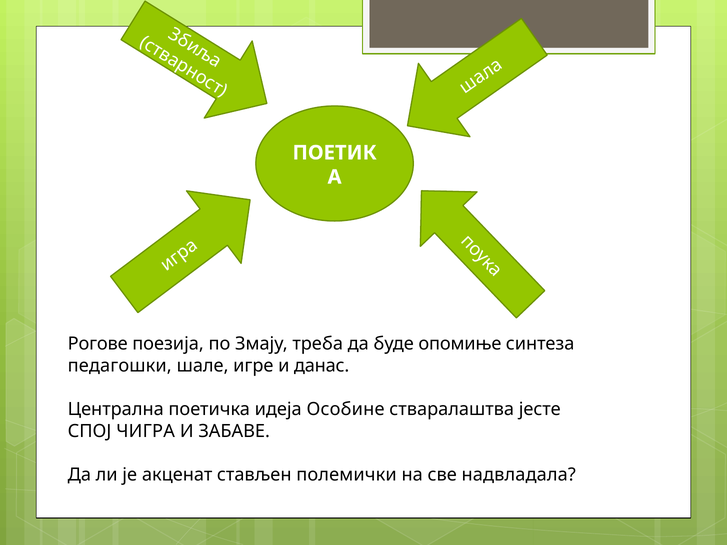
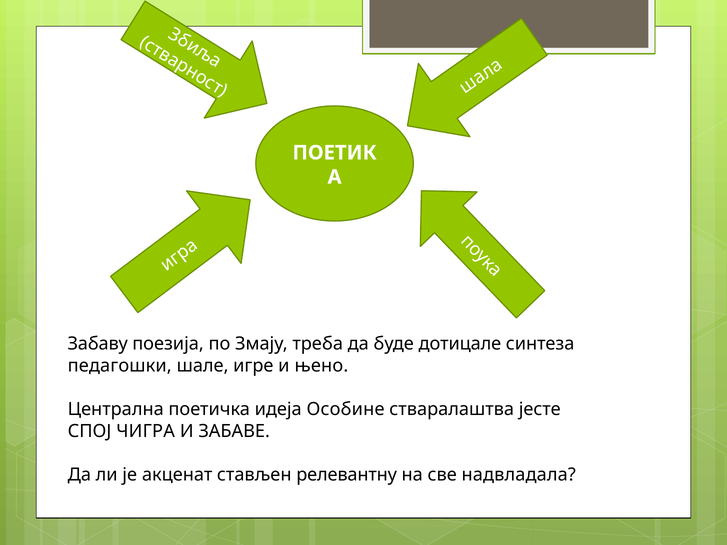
Рогове: Рогове -> Забаву (98, 344)
опомиње: опомиње -> дотицале (460, 344)
данас: данас -> њено (321, 366)
полемички: полемички -> релевантну (347, 475)
